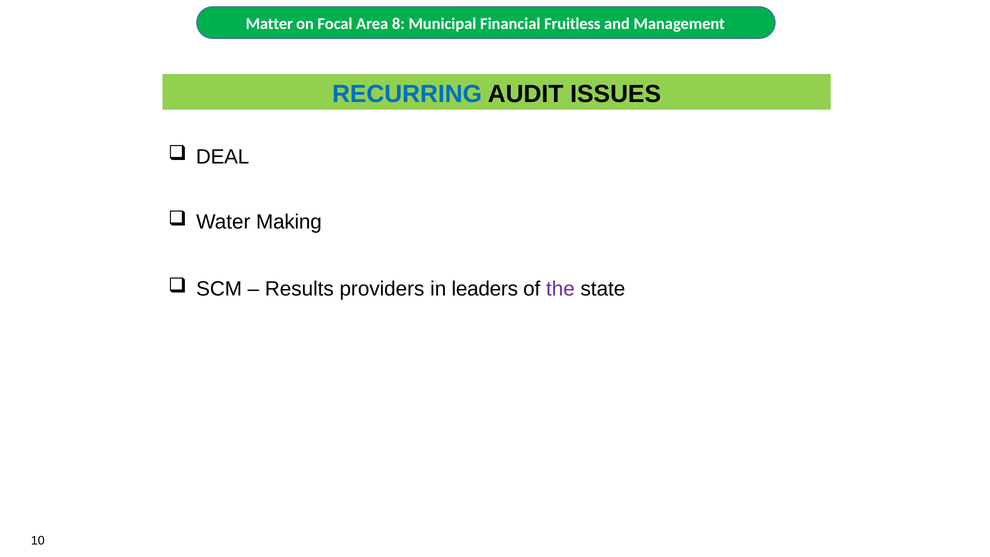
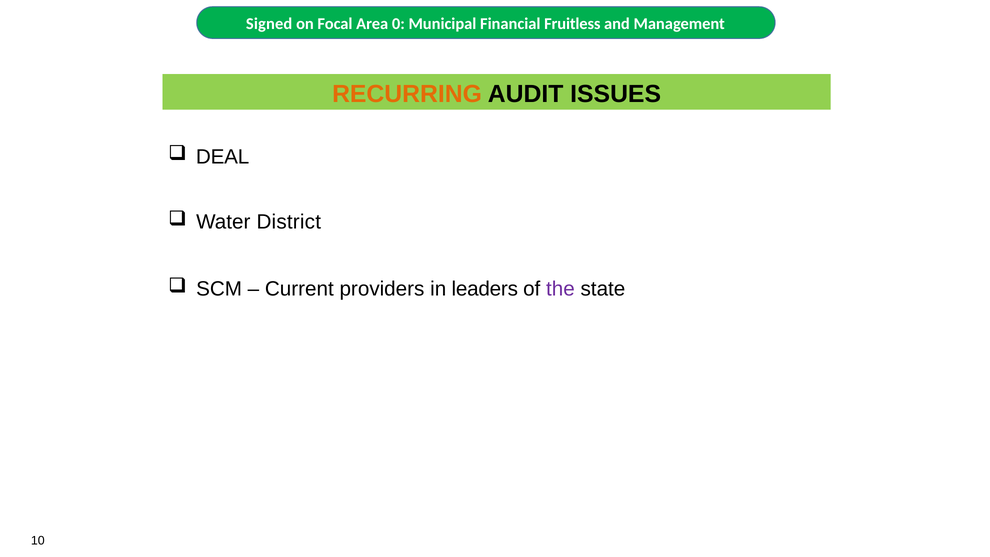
Matter: Matter -> Signed (269, 24)
8: 8 -> 0 (398, 24)
RECURRING colour: blue -> orange (407, 94)
Making: Making -> District (289, 222)
Results: Results -> Current (299, 289)
